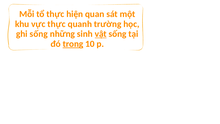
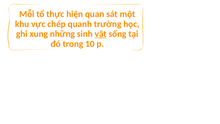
vực thực: thực -> chép (57, 24)
ghi sống: sống -> xung (39, 34)
trong underline: present -> none (73, 44)
